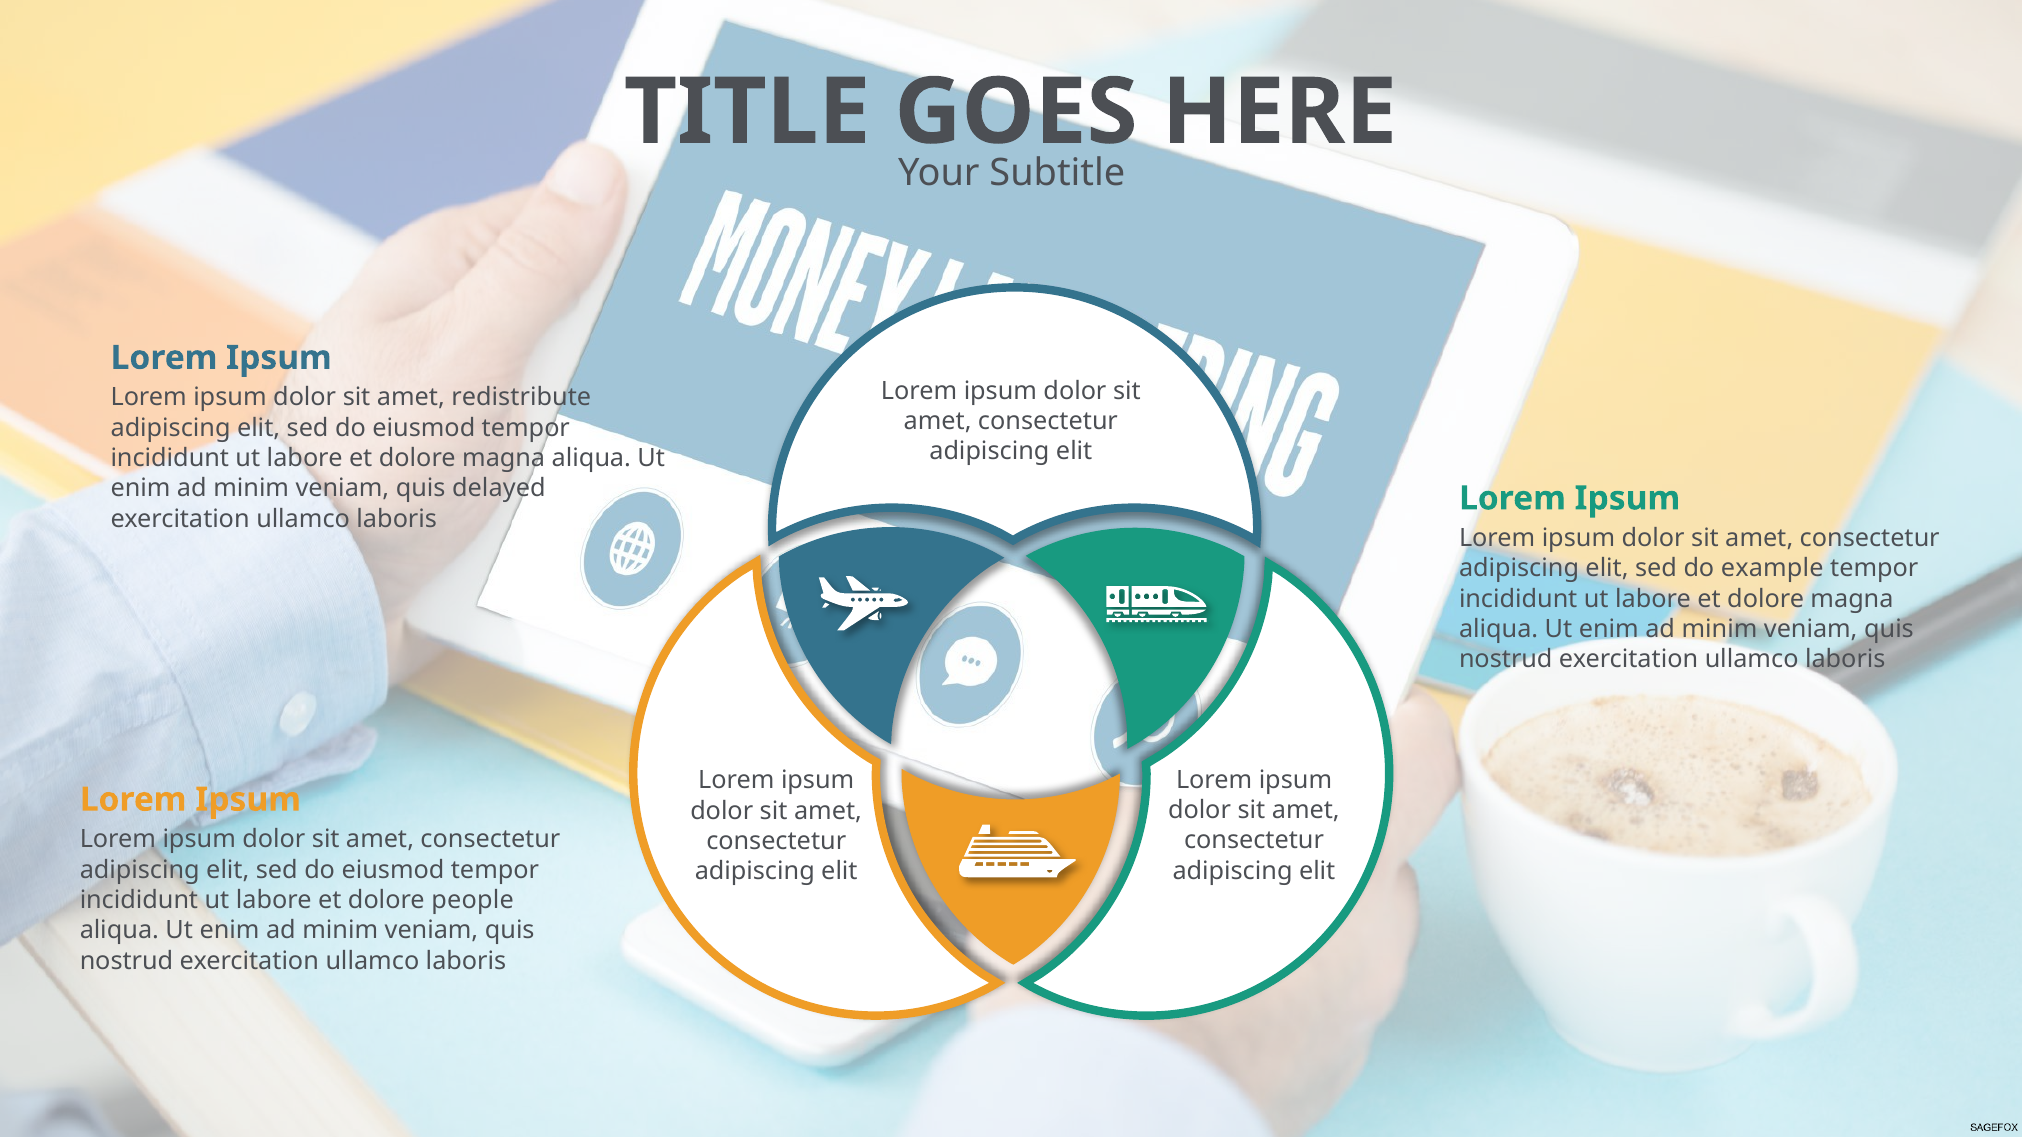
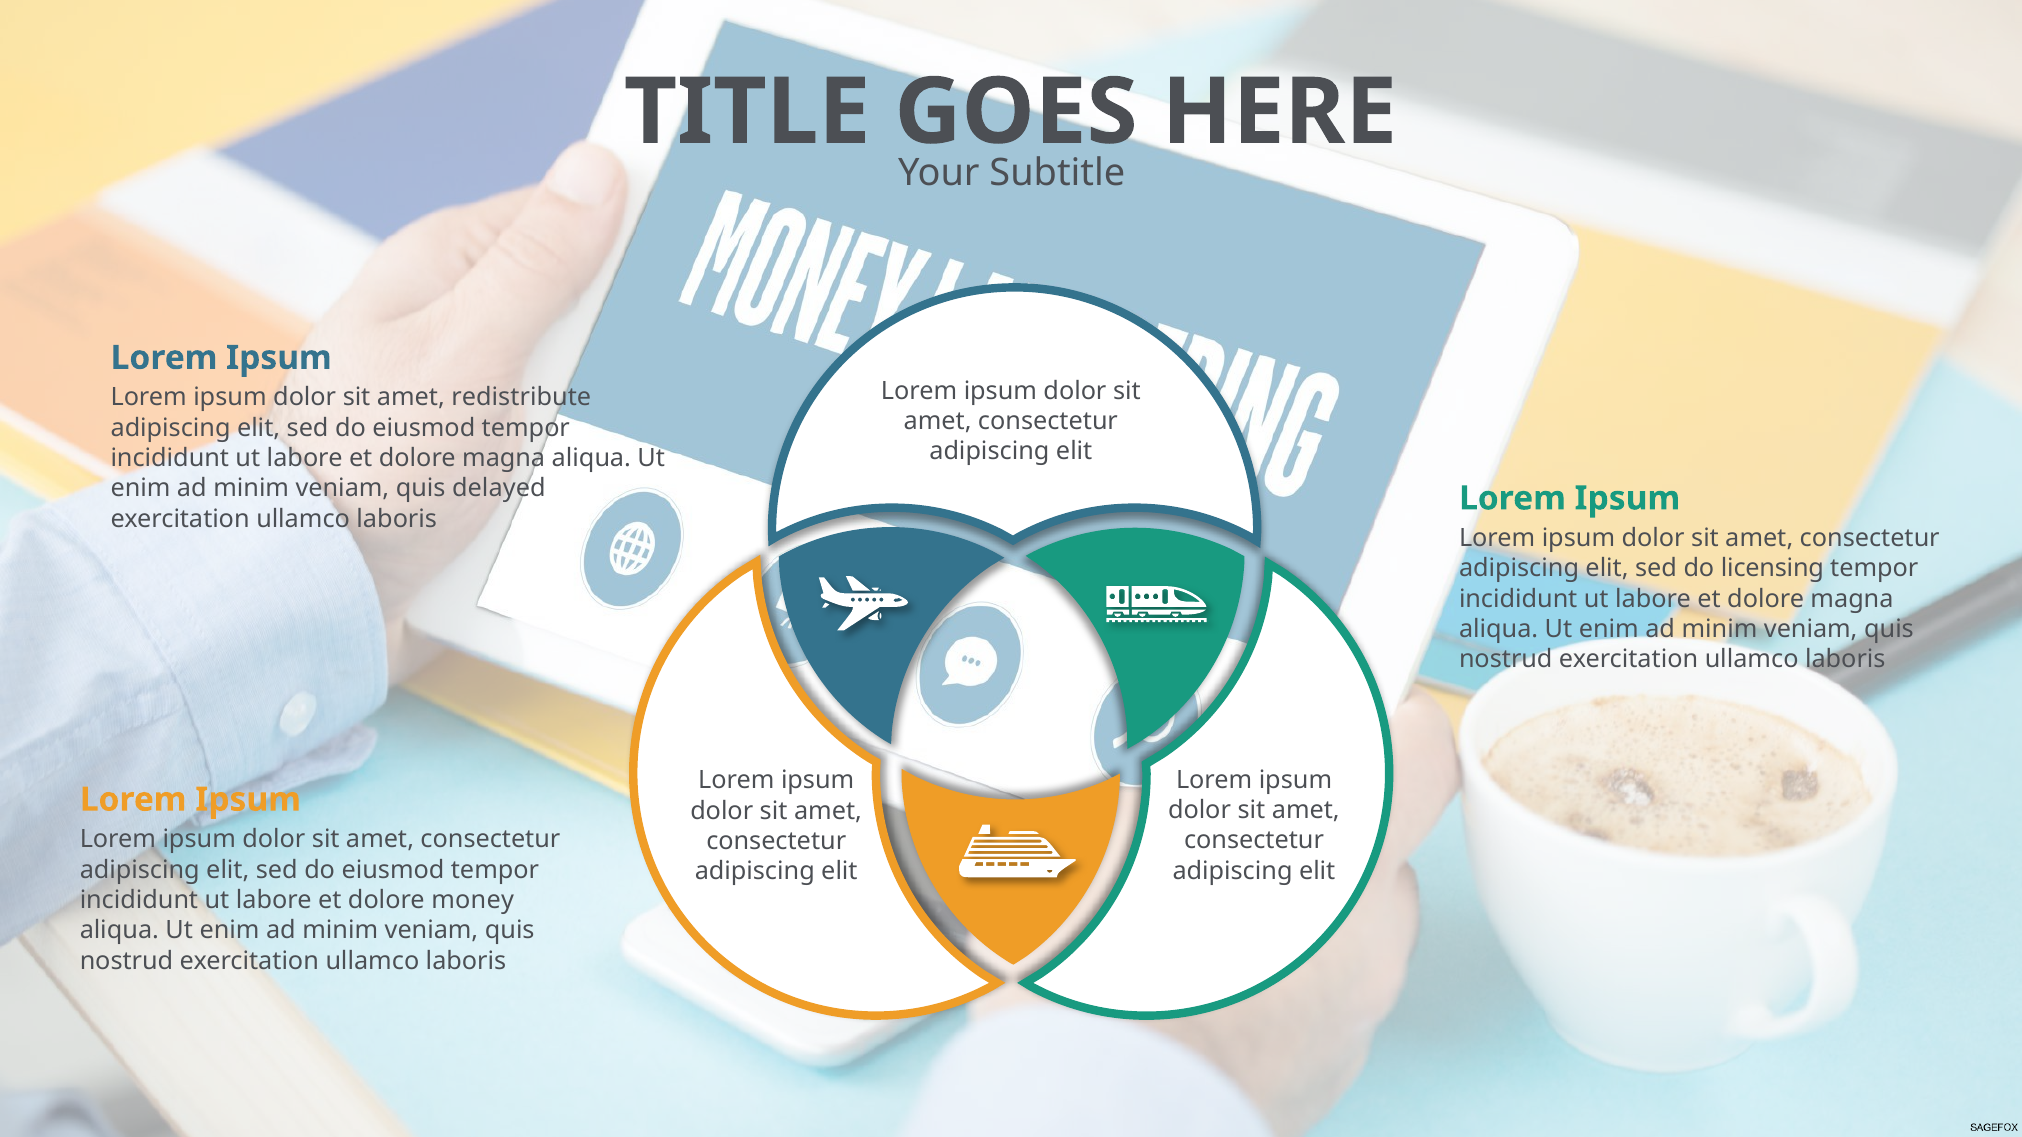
example: example -> licensing (1772, 569)
people: people -> money (473, 900)
